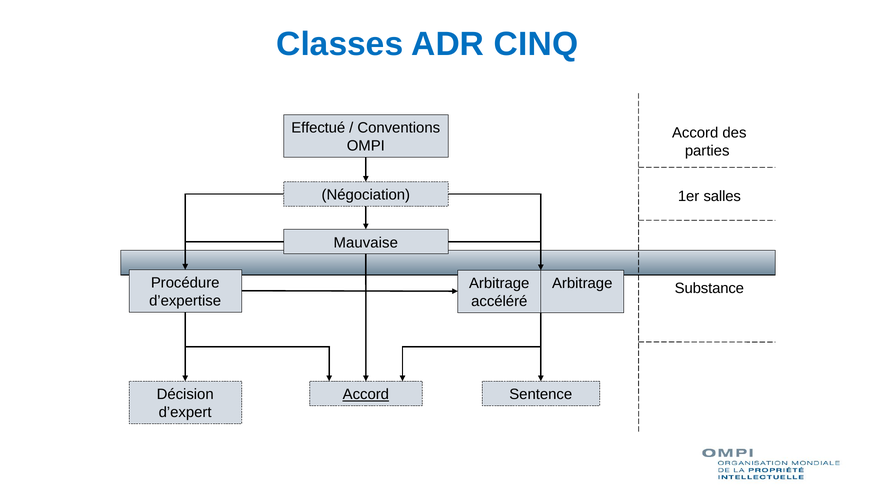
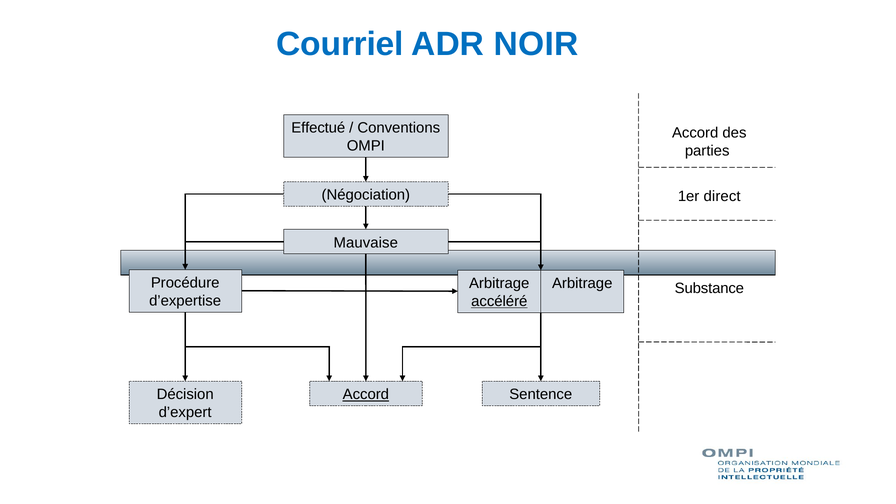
Classes: Classes -> Courriel (340, 44)
CINQ: CINQ -> NOIR (536, 44)
salles: salles -> direct (722, 197)
accéléré underline: none -> present (499, 301)
